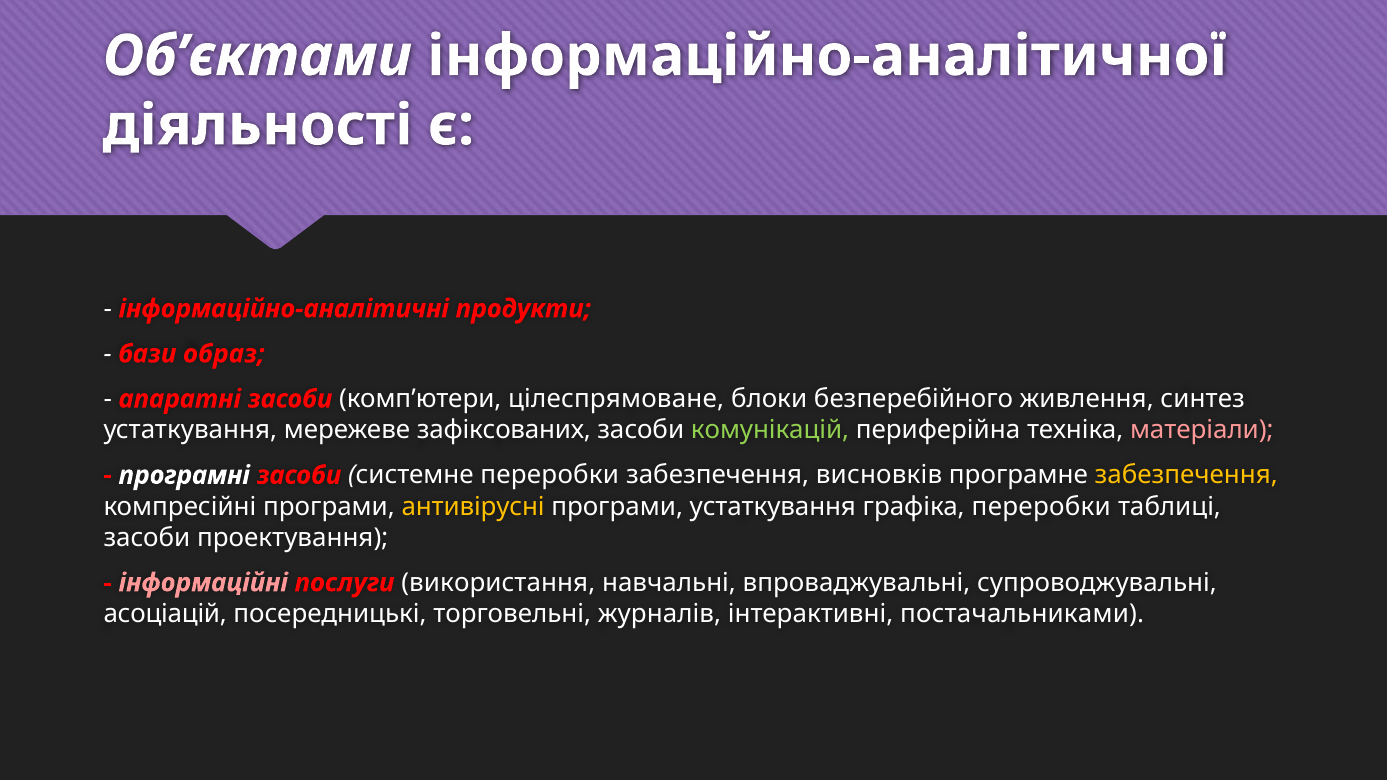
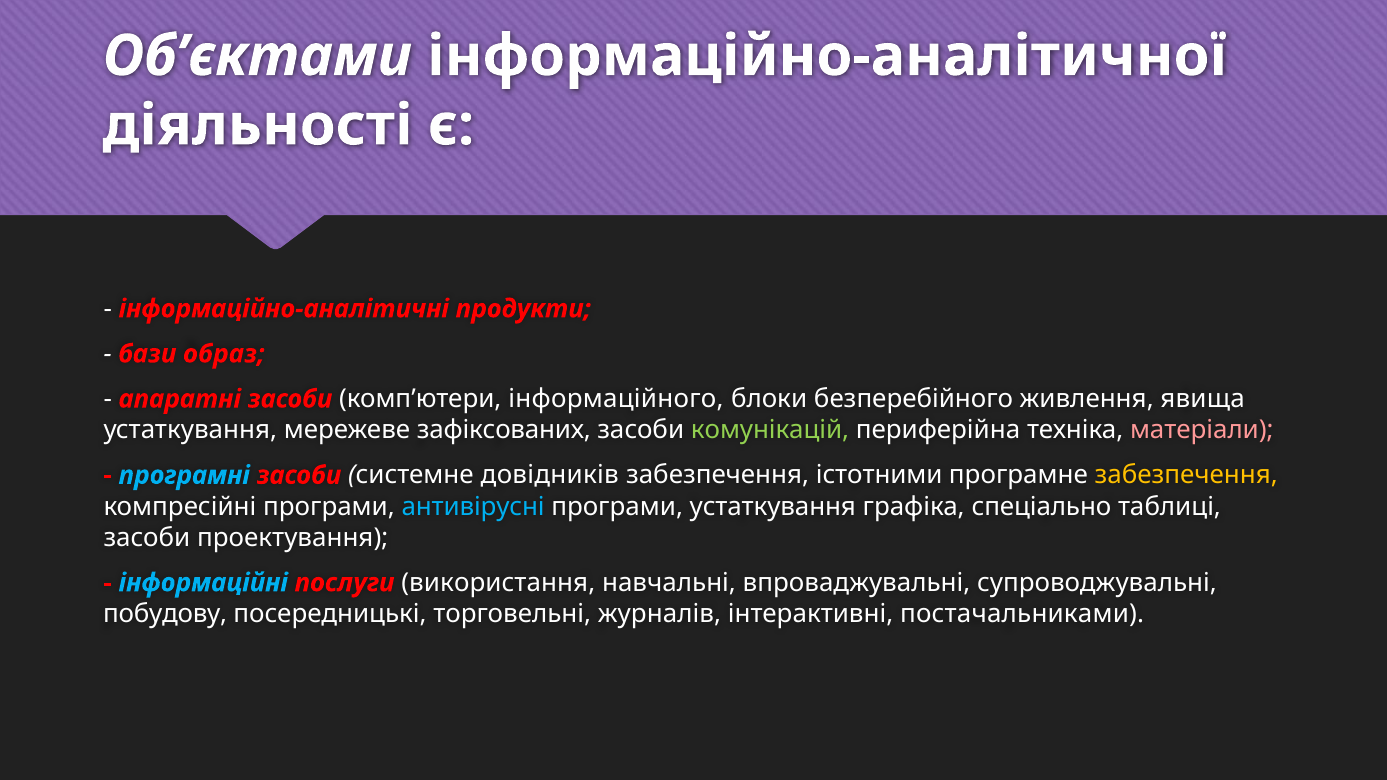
цілеспрямоване: цілеспрямоване -> інформаційного (616, 399)
синтез: синтез -> явища (1203, 399)
програмні colour: white -> light blue (184, 475)
системне переробки: переробки -> довідників (550, 475)
висновків: висновків -> істотними (879, 475)
антивірусні colour: yellow -> light blue (473, 507)
графіка переробки: переробки -> спеціально (1041, 507)
інформаційні colour: pink -> light blue (203, 583)
асоціацій: асоціацій -> побудову (165, 614)
